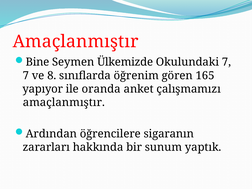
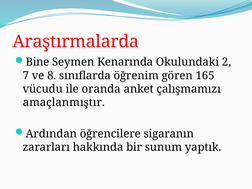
Amaçlanmıştır: Amaçlanmıştır -> Araştırmalarda (76, 42)
Ülkemizde: Ülkemizde -> Kenarında (125, 62)
Okulundaki 7: 7 -> 2 (227, 62)
yapıyor: yapıyor -> vücudu (43, 89)
